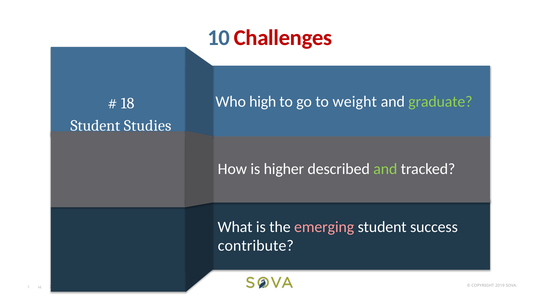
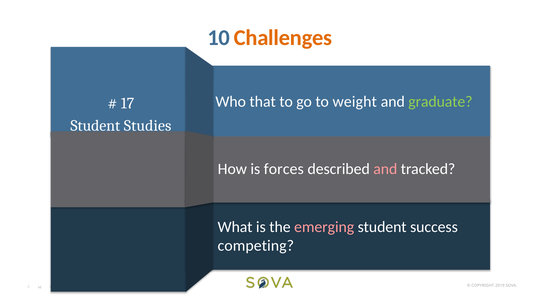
Challenges colour: red -> orange (283, 38)
high: high -> that (263, 102)
18: 18 -> 17 (128, 103)
higher: higher -> forces (284, 169)
and colour: light green -> pink (385, 169)
contribute: contribute -> competing (256, 246)
